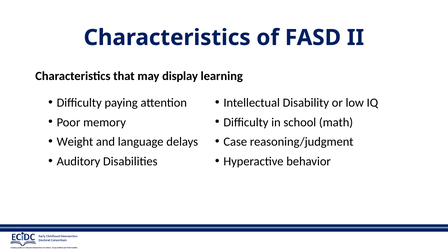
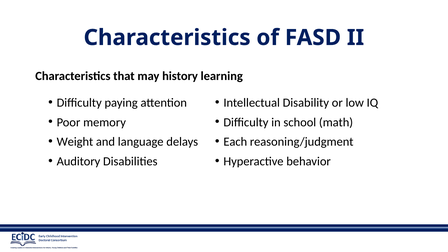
display: display -> history (180, 76)
Case: Case -> Each (235, 142)
